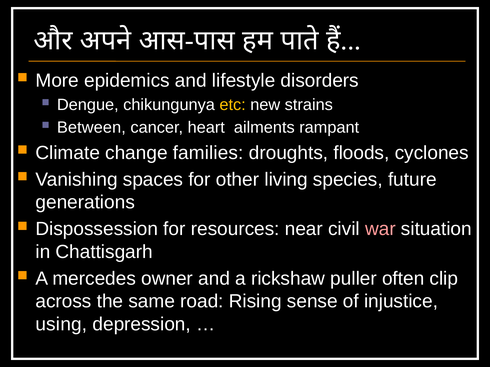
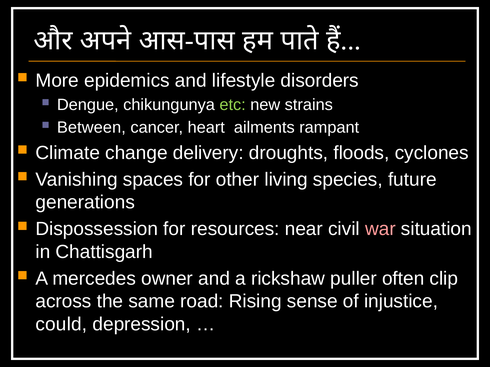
etc colour: yellow -> light green (233, 105)
families: families -> delivery (208, 153)
using: using -> could (61, 325)
